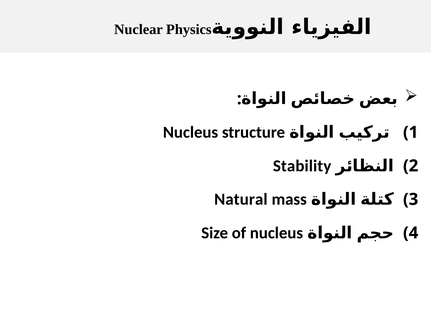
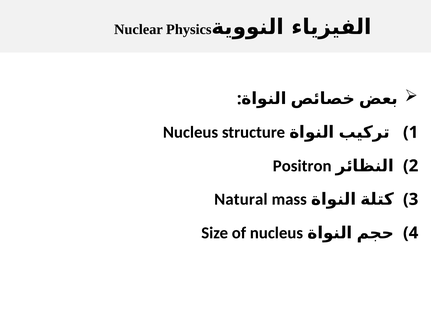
Stability: Stability -> Positron (302, 166)
